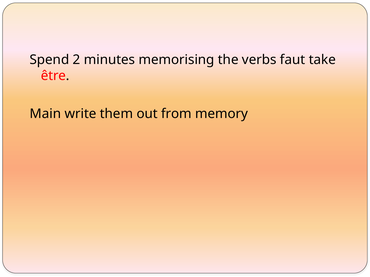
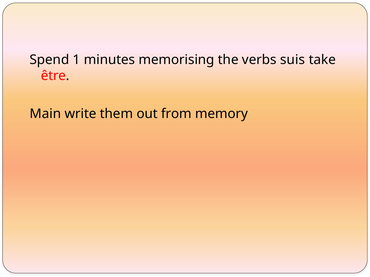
2: 2 -> 1 (77, 60)
faut: faut -> suis (293, 60)
